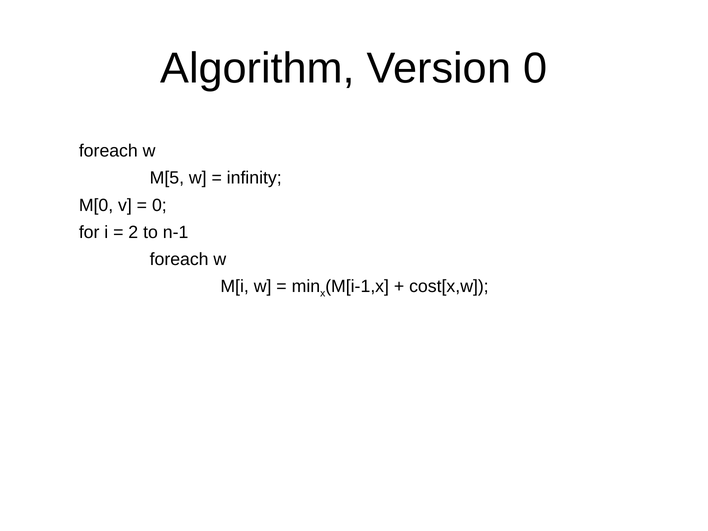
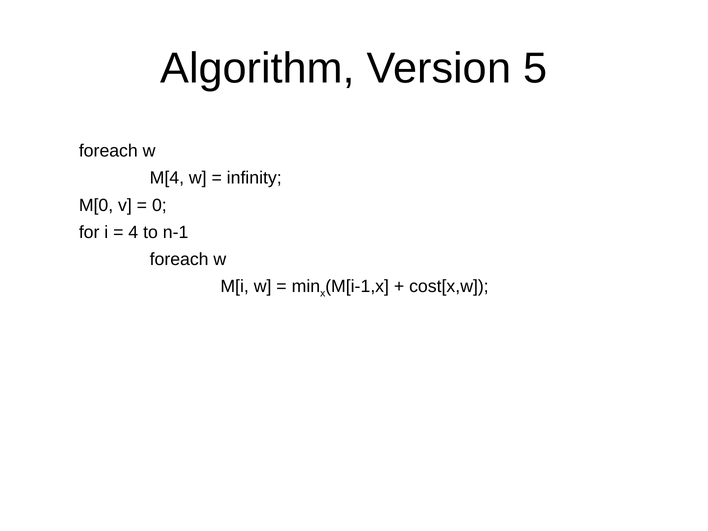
Version 0: 0 -> 5 (535, 69)
M[5: M[5 -> M[4 (167, 178)
2: 2 -> 4 (133, 232)
